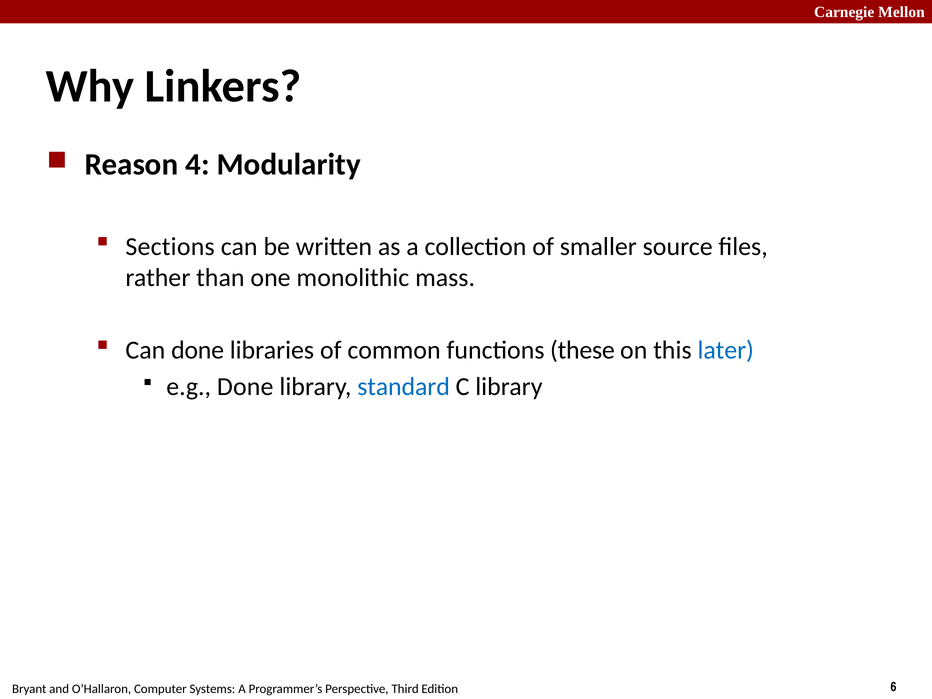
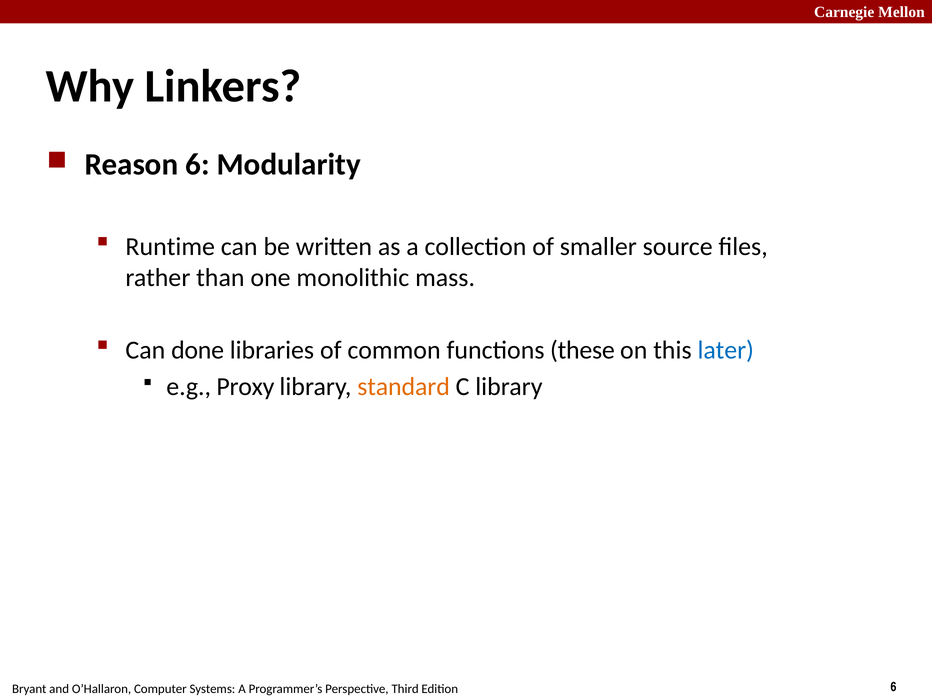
Reason 4: 4 -> 6 (197, 164)
Sections: Sections -> Runtime (170, 247)
e.g Done: Done -> Proxy (245, 387)
standard colour: blue -> orange (404, 387)
